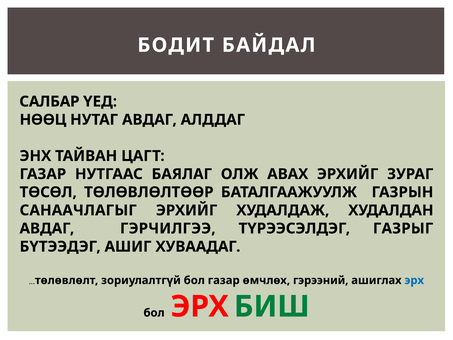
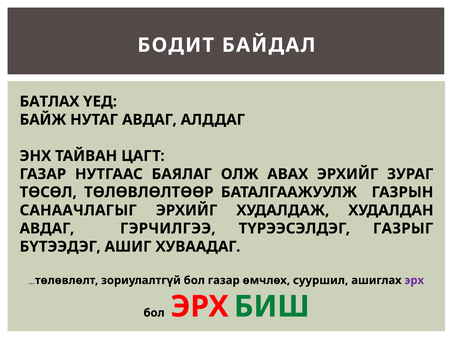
САЛБАР: САЛБАР -> БАТЛАХ (49, 101)
НӨӨЦ: НӨӨЦ -> БАЙЖ (43, 120)
гэрээний: гэрээний -> сууршил (321, 280)
эрх colour: blue -> purple (414, 280)
